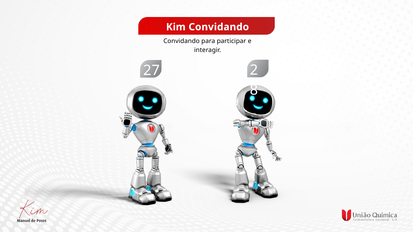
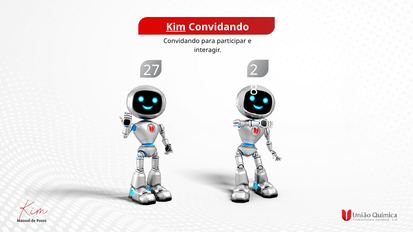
Kim underline: none -> present (176, 27)
